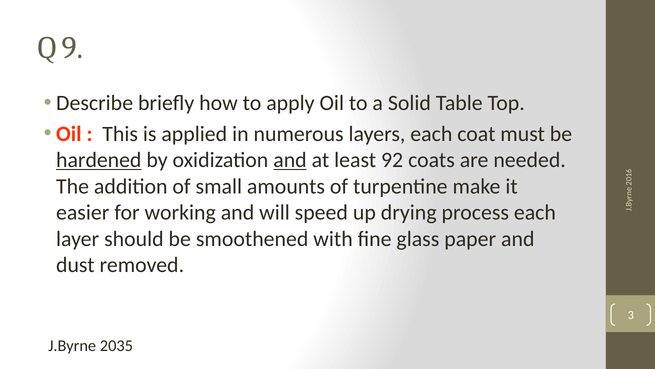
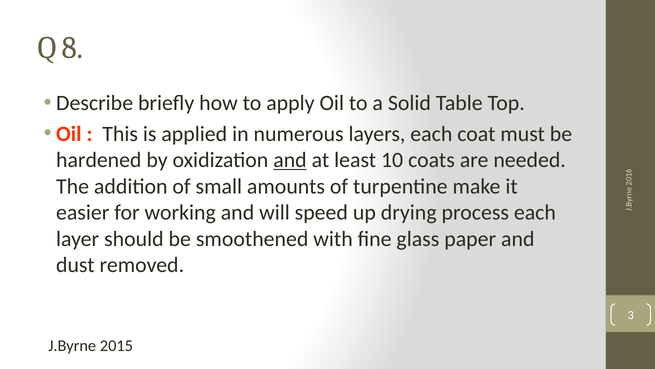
9: 9 -> 8 (72, 48)
hardened underline: present -> none (99, 160)
92: 92 -> 10 (392, 160)
2035: 2035 -> 2015 (116, 345)
